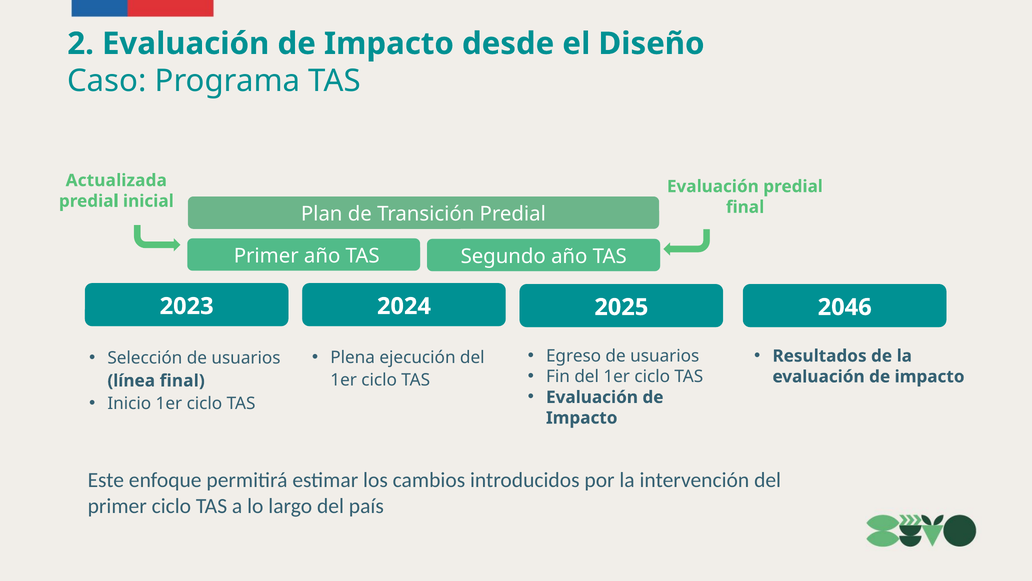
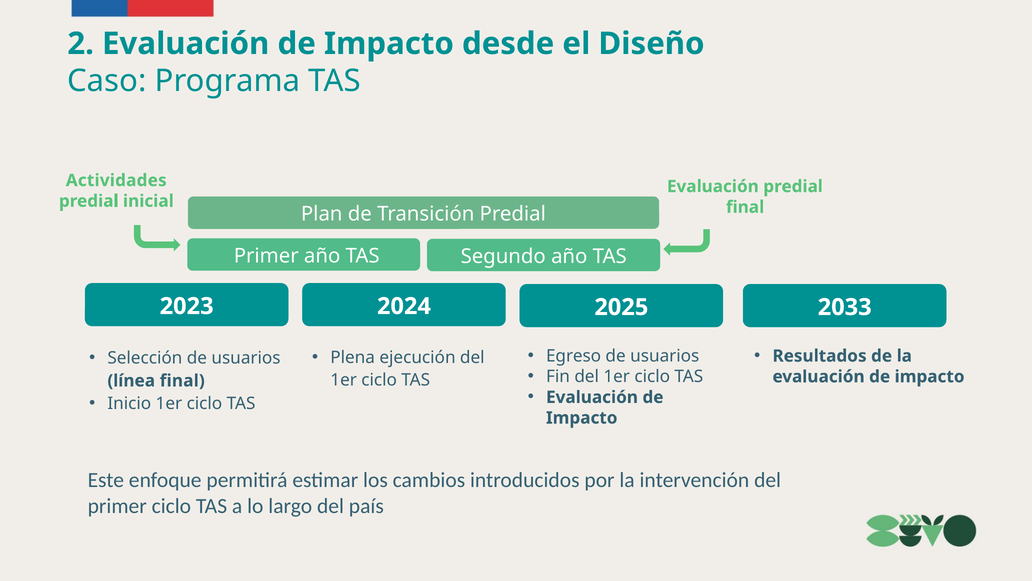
Actualizada: Actualizada -> Actividades (116, 180)
2046: 2046 -> 2033 (845, 307)
